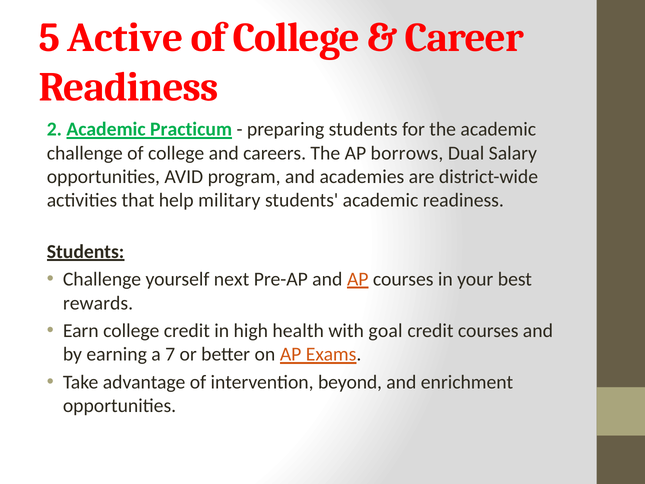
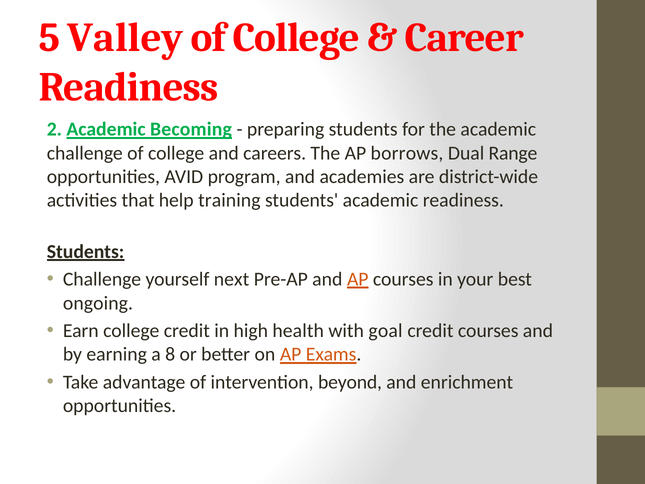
Active: Active -> Valley (125, 38)
Practicum: Practicum -> Becoming (191, 129)
Salary: Salary -> Range (513, 153)
military: military -> training (229, 200)
rewards: rewards -> ongoing (98, 303)
7: 7 -> 8 (170, 354)
